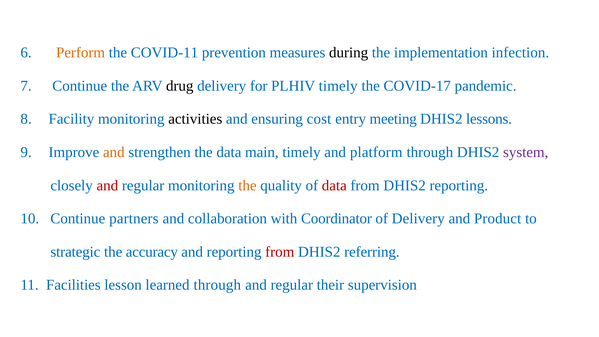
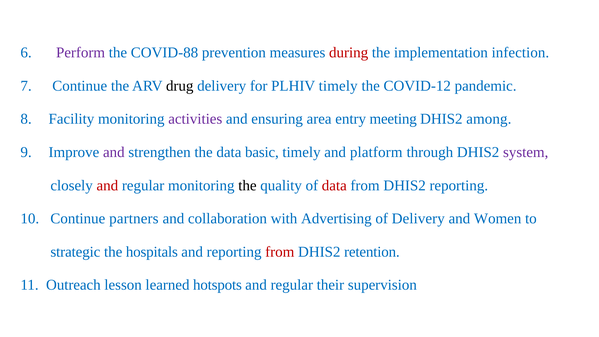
Perform colour: orange -> purple (81, 53)
COVID-11: COVID-11 -> COVID-88 (164, 53)
during colour: black -> red (349, 53)
COVID-17: COVID-17 -> COVID-12 (417, 86)
activities colour: black -> purple (195, 119)
cost: cost -> area (319, 119)
lessons: lessons -> among (489, 119)
and colour: orange -> purple (114, 152)
main: main -> basic (262, 152)
the colour: orange -> black (247, 185)
Coordinator: Coordinator -> Advertising (336, 219)
Product: Product -> Women (498, 219)
accuracy: accuracy -> hospitals (152, 252)
referring: referring -> retention (372, 252)
Facilities: Facilities -> Outreach (73, 285)
learned through: through -> hotspots (217, 285)
